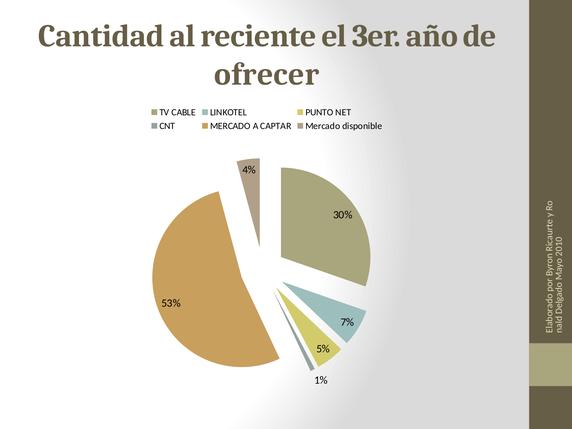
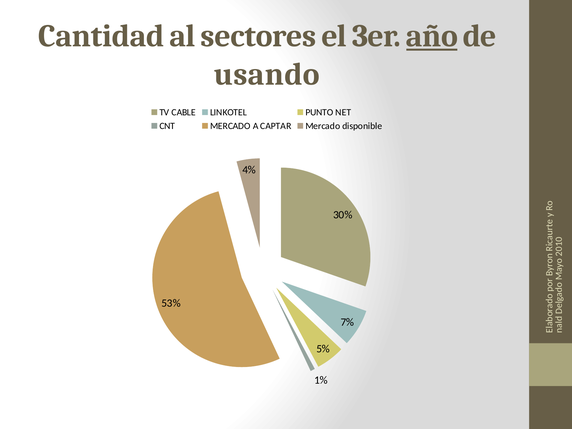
reciente: reciente -> sectores (259, 36)
año underline: none -> present (432, 36)
ofrecer: ofrecer -> usando (267, 74)
